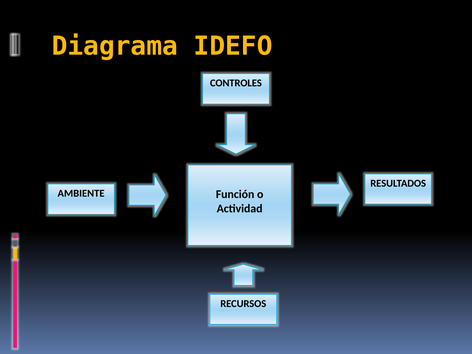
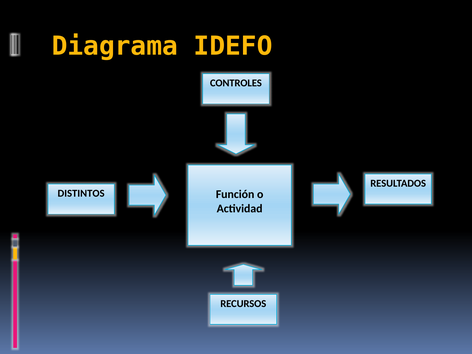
AMBIENTE: AMBIENTE -> DISTINTOS (81, 193)
